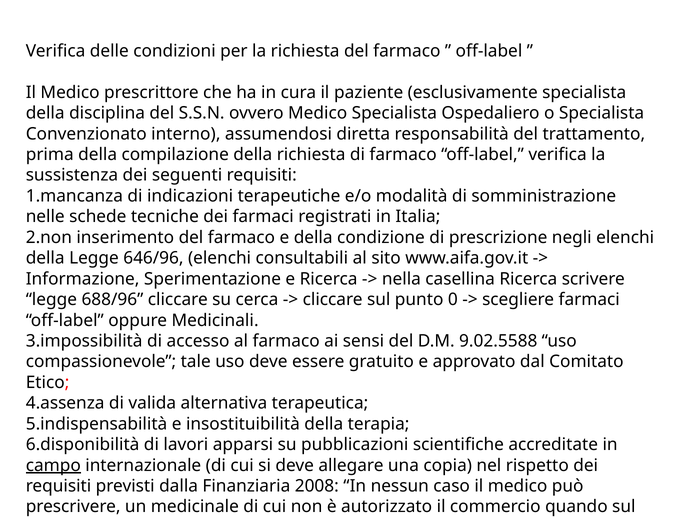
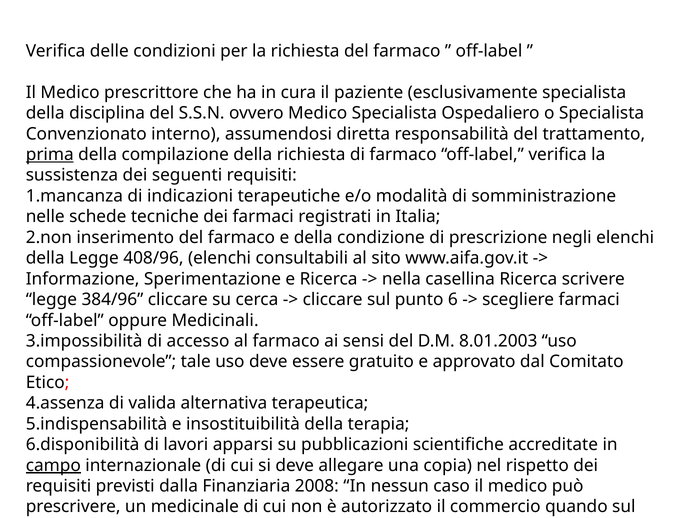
prima underline: none -> present (50, 154)
646/96: 646/96 -> 408/96 (153, 258)
688/96: 688/96 -> 384/96 (112, 299)
0: 0 -> 6 (453, 299)
9.02.5588: 9.02.5588 -> 8.01.2003 (498, 341)
